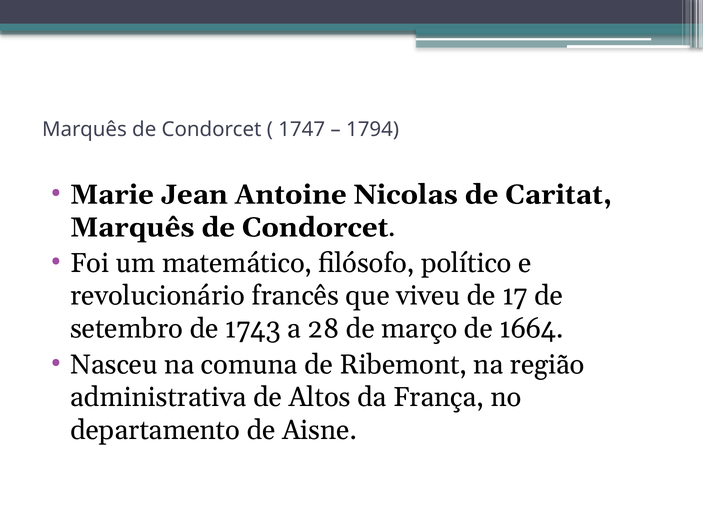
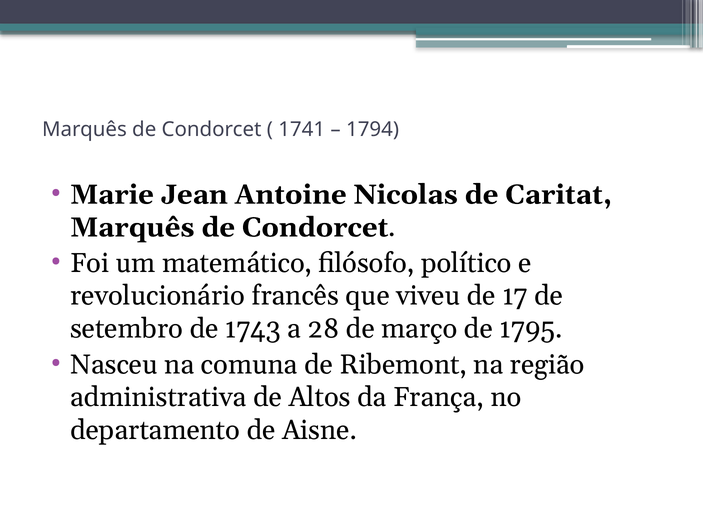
1747: 1747 -> 1741 (302, 130)
1664: 1664 -> 1795 (531, 329)
